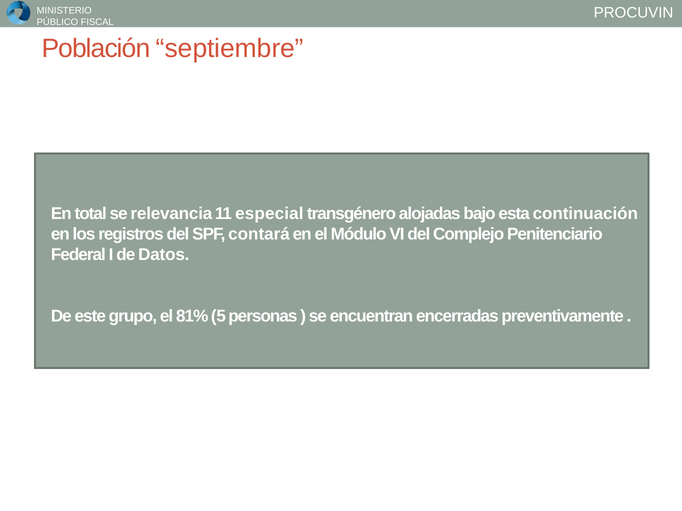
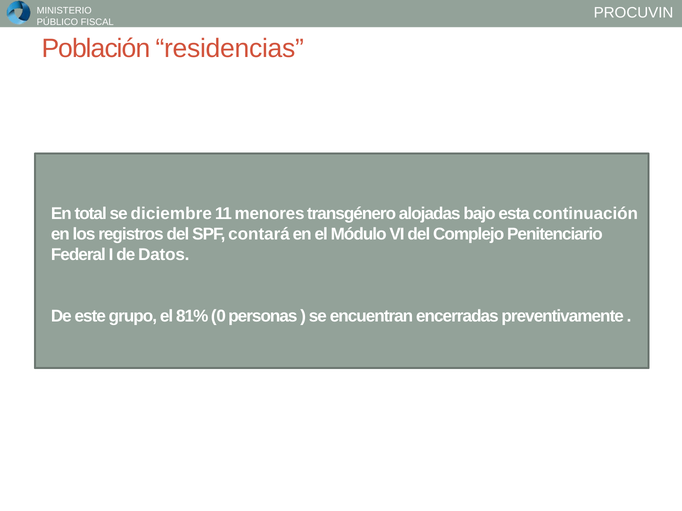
septiembre: septiembre -> residencias (230, 48)
relevancia: relevancia -> diciembre (171, 214)
especial: especial -> menores (270, 214)
5: 5 -> 0 (218, 316)
